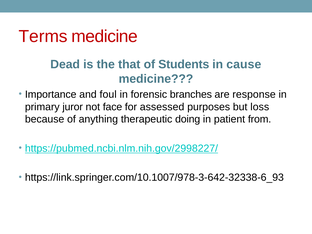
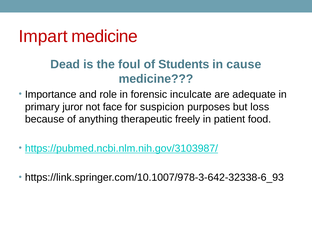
Terms: Terms -> Impart (43, 36)
that: that -> foul (129, 64)
foul: foul -> role (108, 94)
branches: branches -> inculcate (191, 94)
response: response -> adequate (254, 94)
assessed: assessed -> suspicion (162, 107)
doing: doing -> freely (188, 119)
from: from -> food (260, 119)
https://pubmed.ncbi.nlm.nih.gov/2998227/: https://pubmed.ncbi.nlm.nih.gov/2998227/ -> https://pubmed.ncbi.nlm.nih.gov/3103987/ (121, 148)
